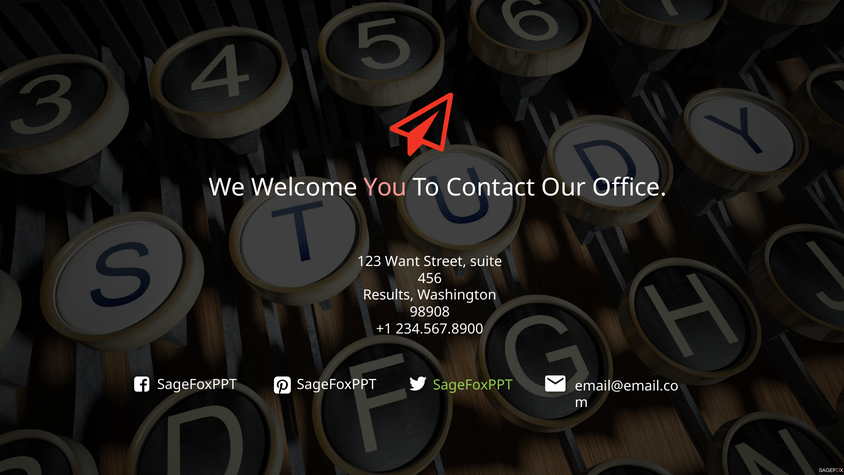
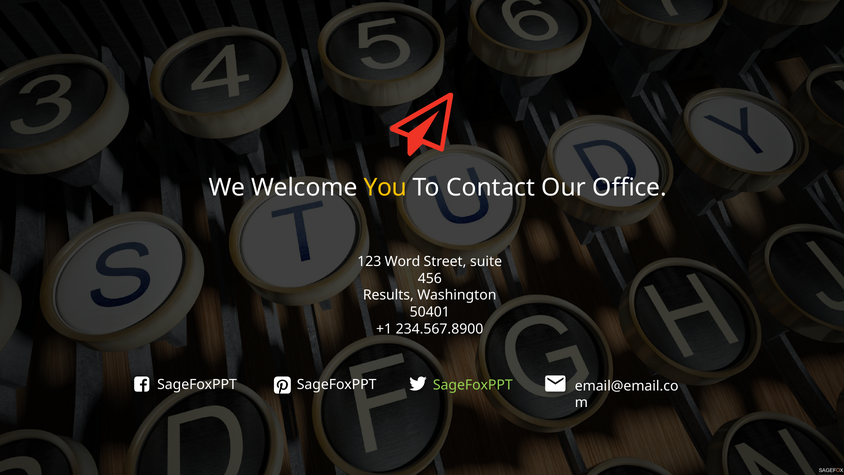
You colour: pink -> yellow (385, 188)
Want: Want -> Word (402, 261)
98908: 98908 -> 50401 (430, 312)
